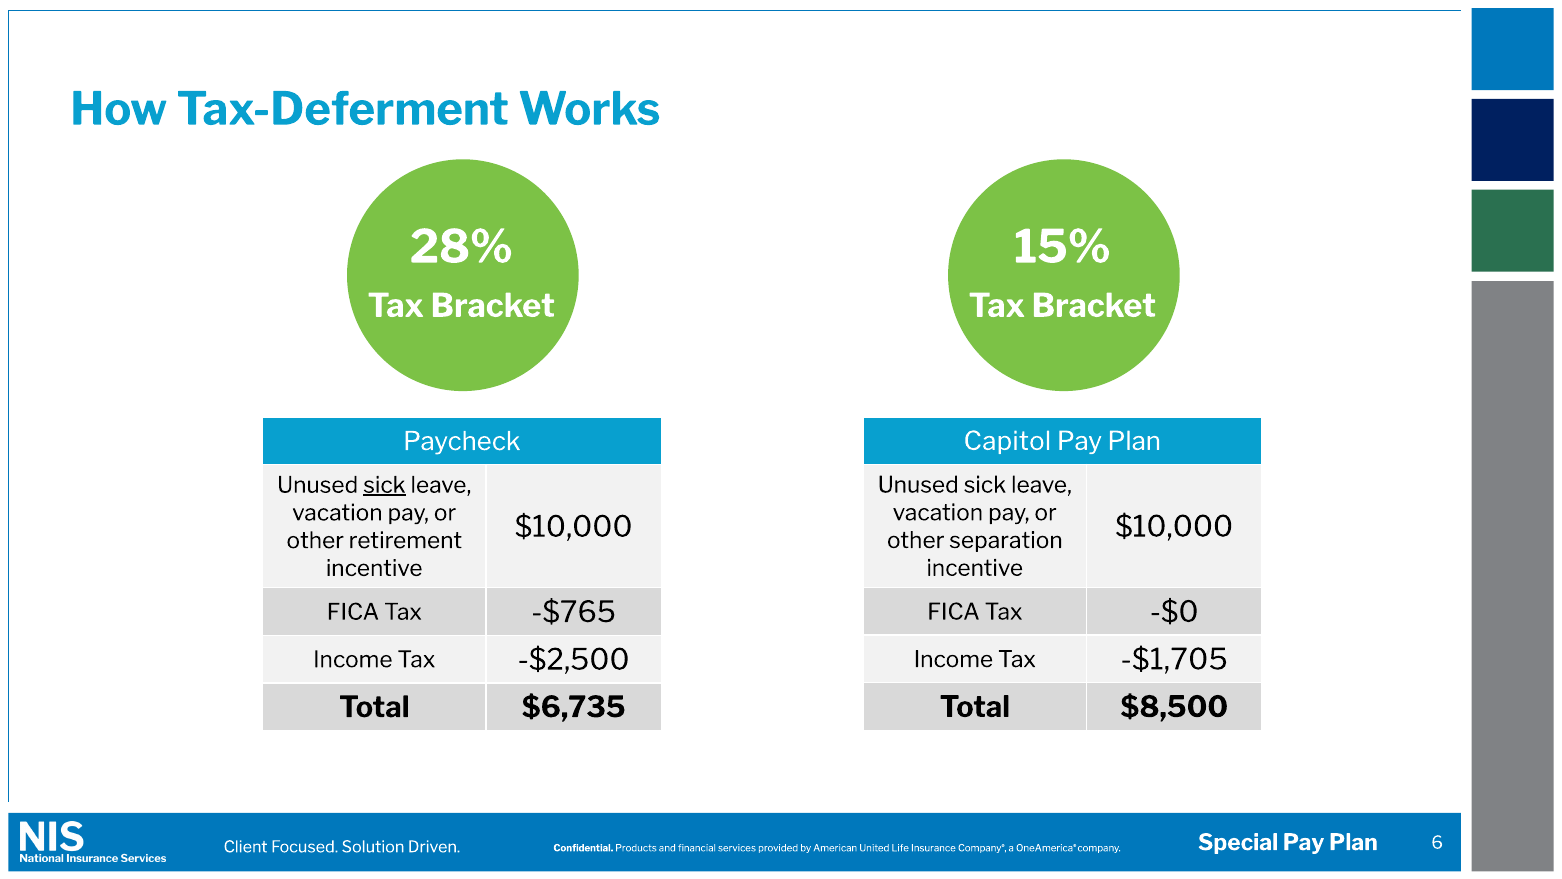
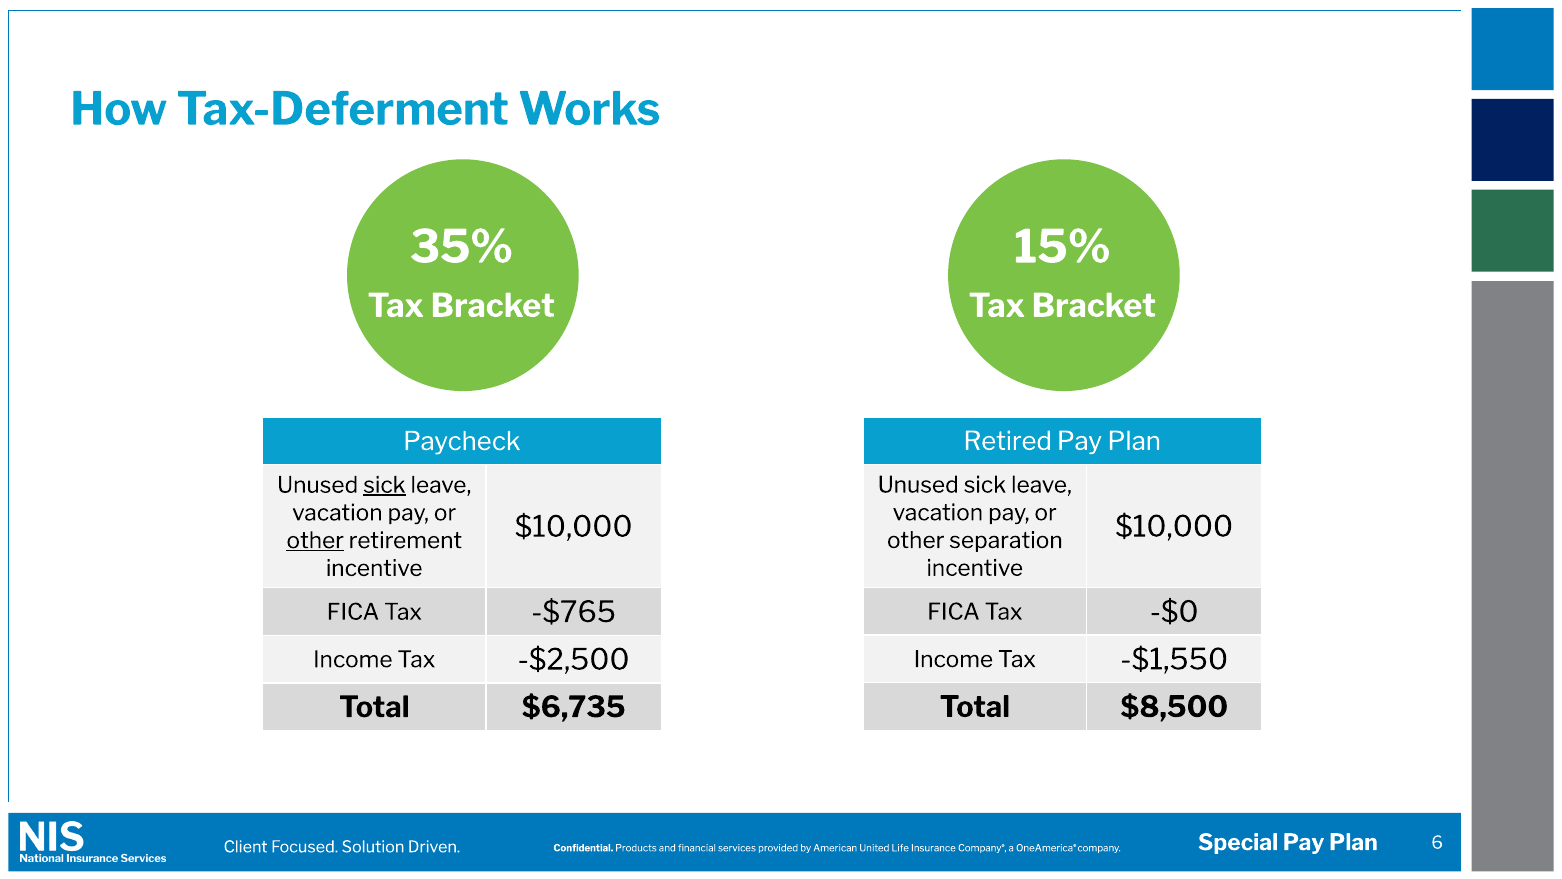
28%: 28% -> 35% (461, 247)
Capitol: Capitol -> Retired (1008, 441)
other underline: none -> present (315, 540)
-$1,705: -$1,705 -> -$1,550 (1174, 659)
